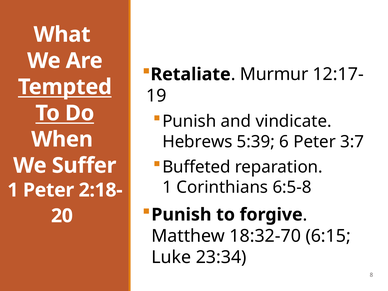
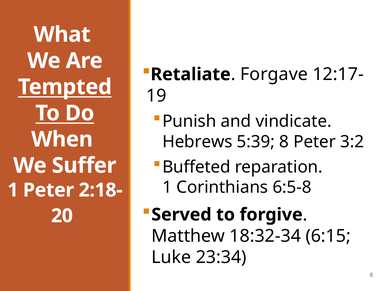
Murmur: Murmur -> Forgave (274, 74)
5:39 6: 6 -> 8 (284, 142)
3:7: 3:7 -> 3:2 (352, 142)
Punish: Punish -> Served (181, 215)
18:32-70: 18:32-70 -> 18:32-34 (265, 236)
